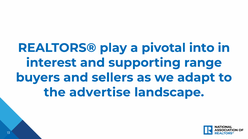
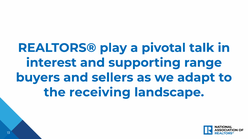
into: into -> talk (202, 48)
advertise: advertise -> receiving (100, 93)
